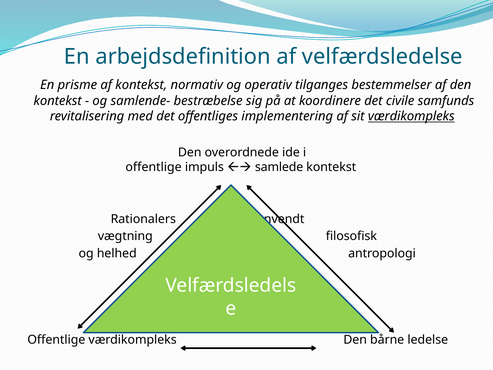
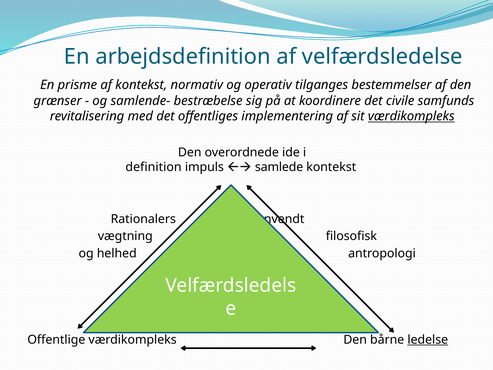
kontekst: kontekst -> grænser (58, 101)
offentlige: offentlige -> definition (154, 167)
ledelse underline: none -> present (428, 340)
